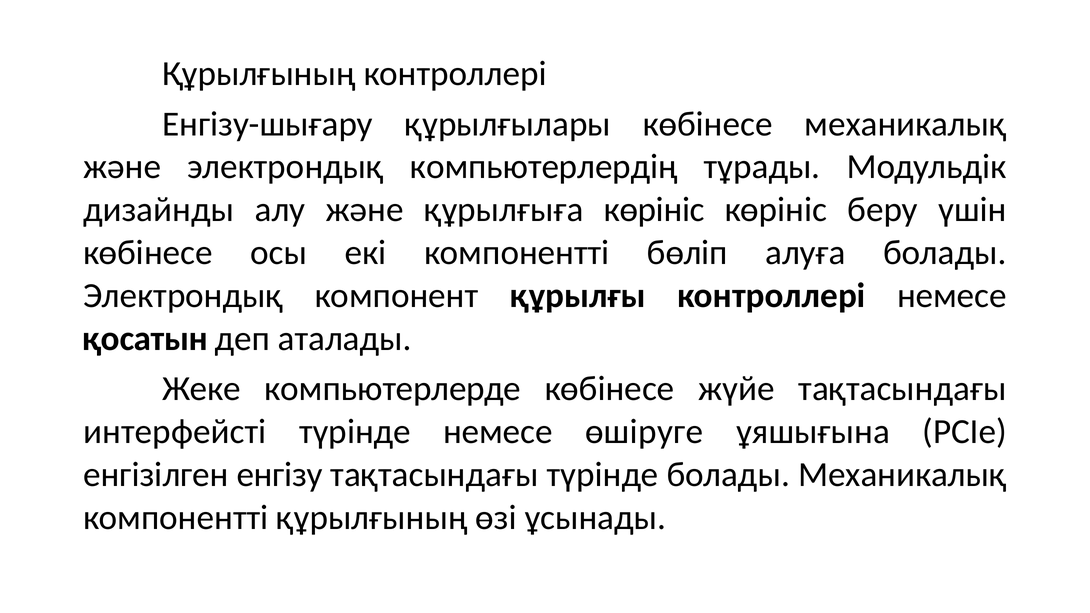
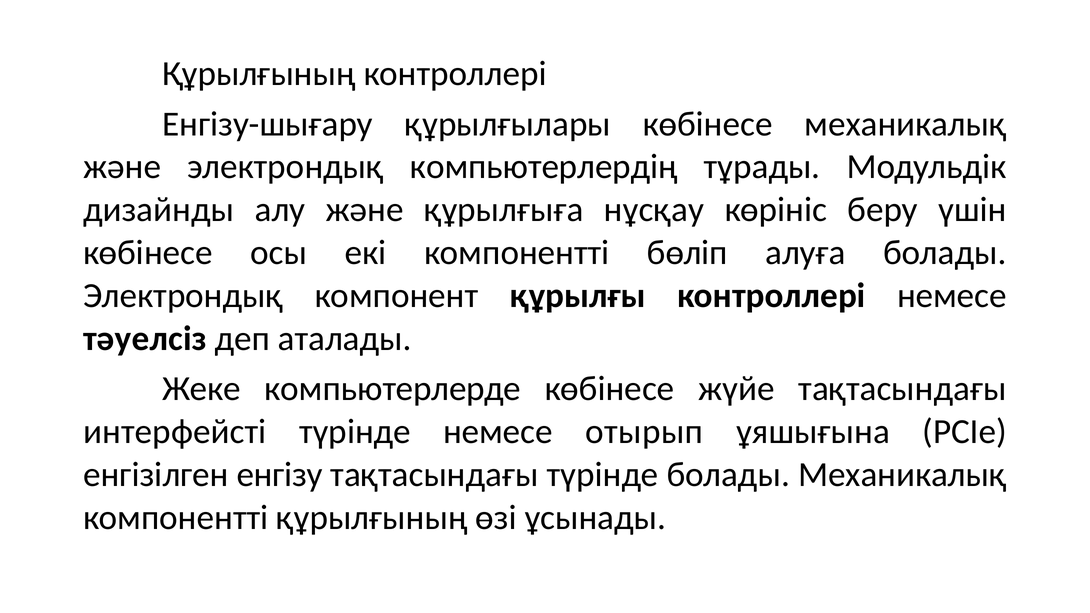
құрылғыға көрініс: көрініс -> нұсқау (654, 210)
қосатын: қосатын -> тәуелсіз (145, 339)
өшіруге: өшіруге -> отырып (644, 432)
